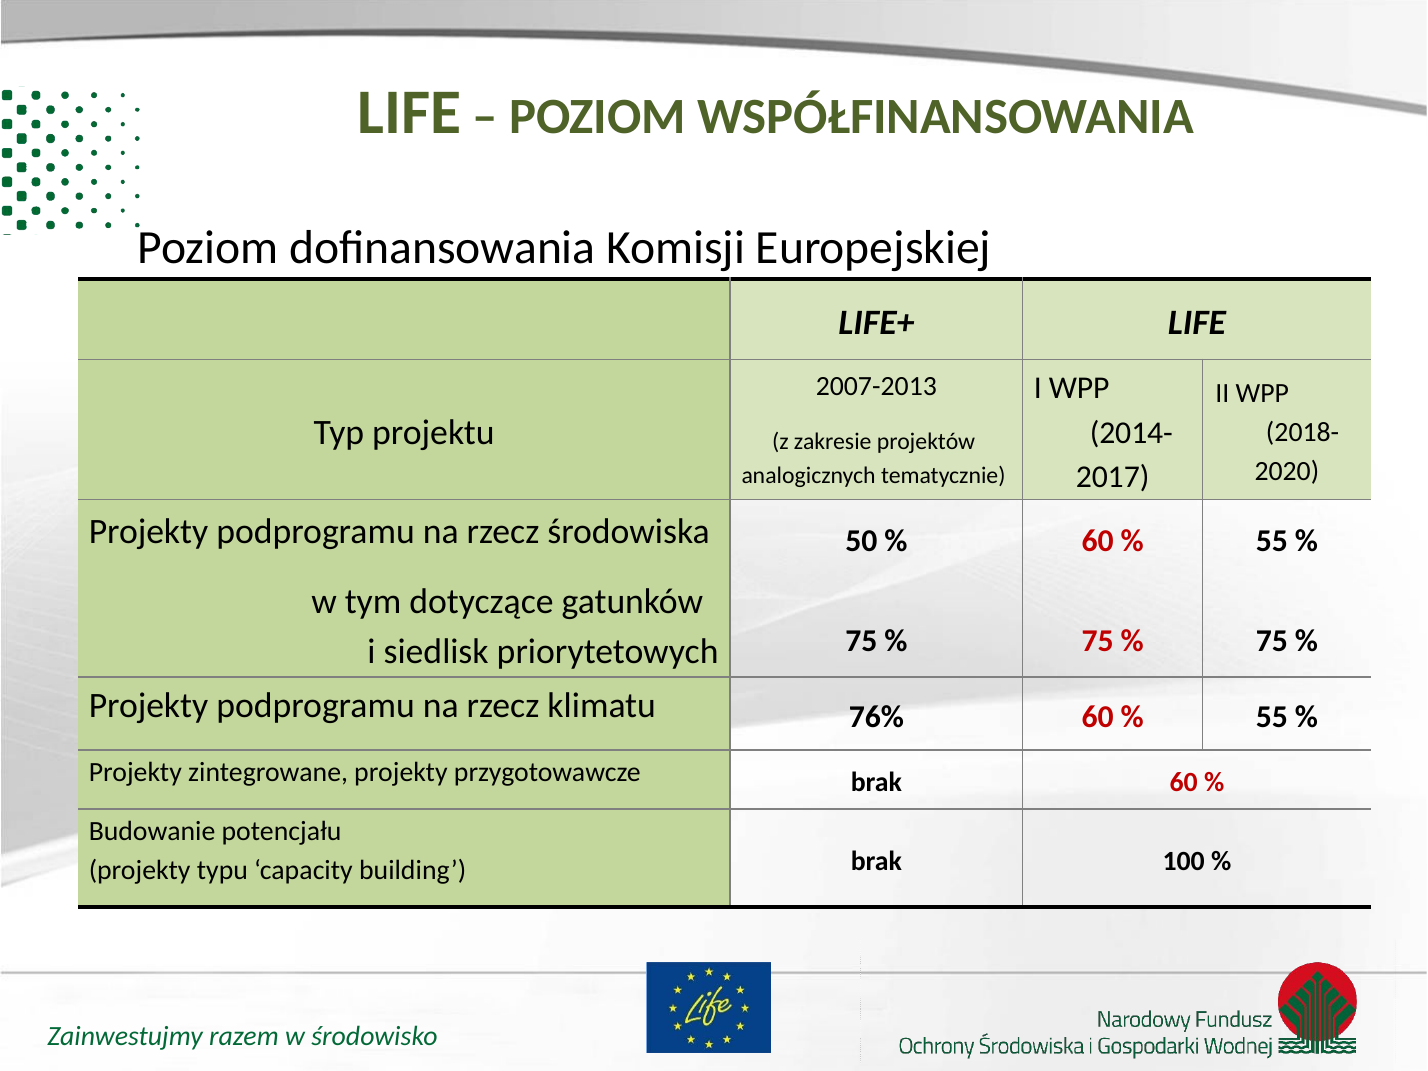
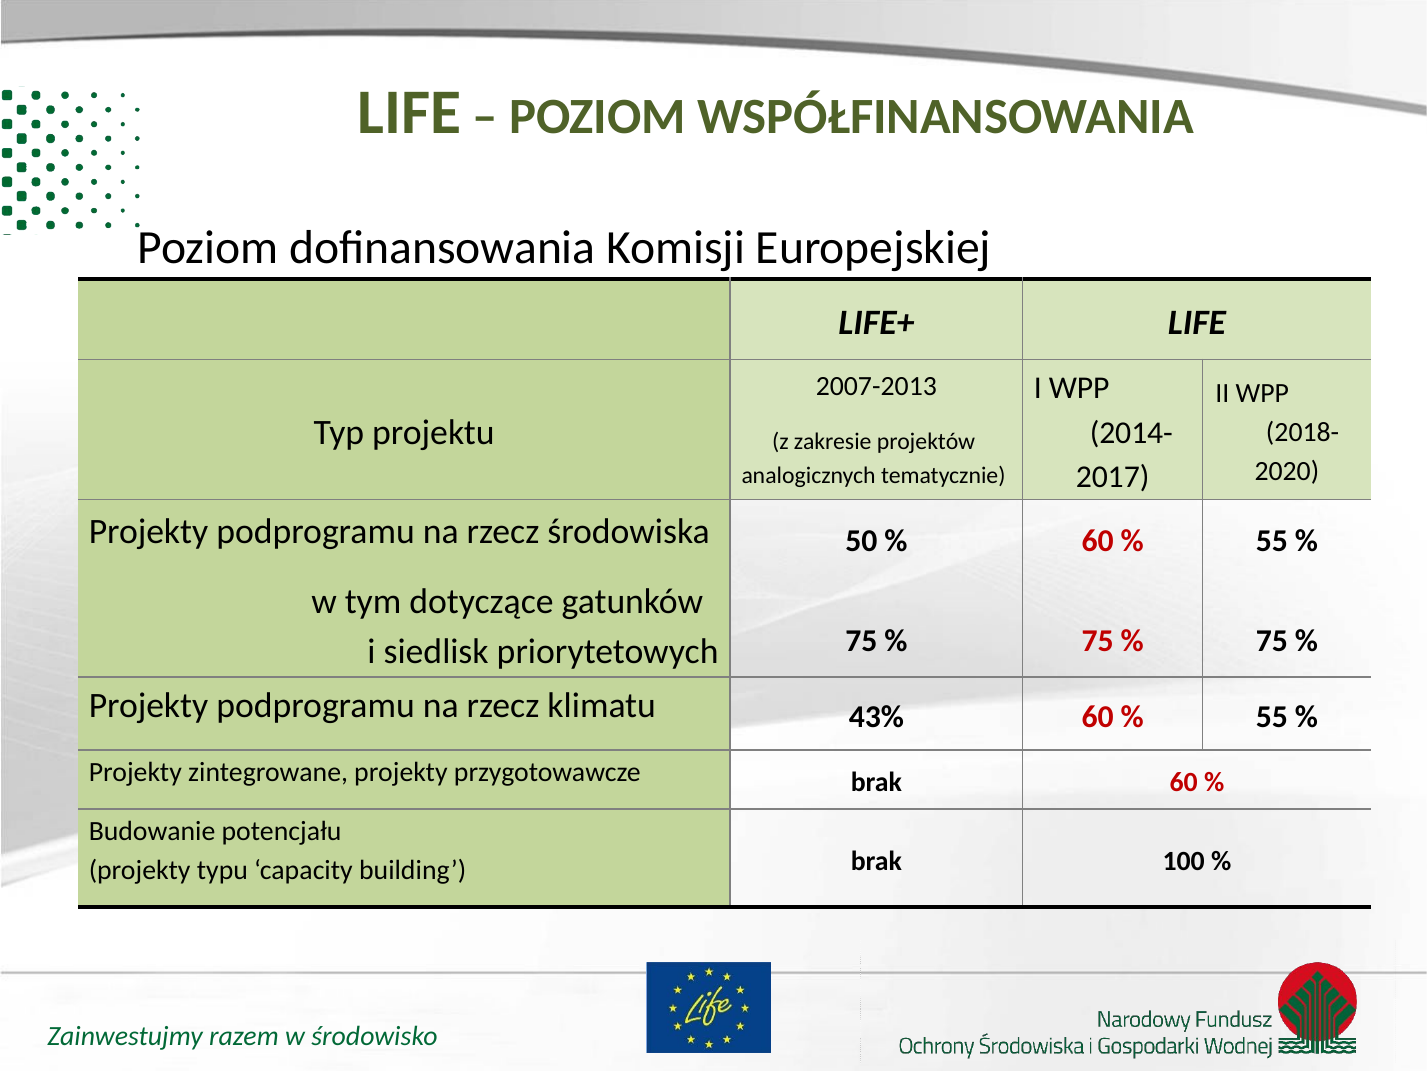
76%: 76% -> 43% (877, 717)
